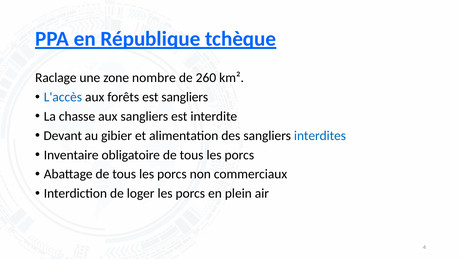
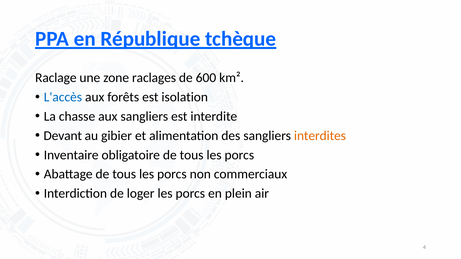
nombre: nombre -> raclages (154, 78)
260: 260 -> 600 (206, 78)
est sangliers: sangliers -> isolation (185, 97)
interdites colour: blue -> orange (320, 136)
